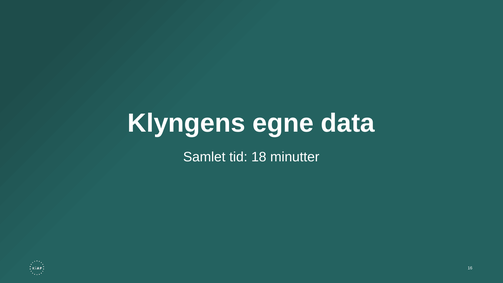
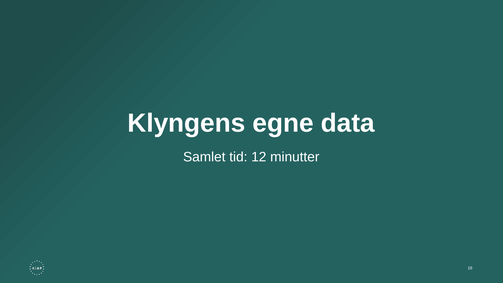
18: 18 -> 12 (259, 157)
